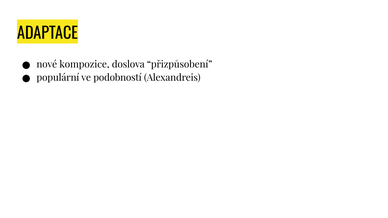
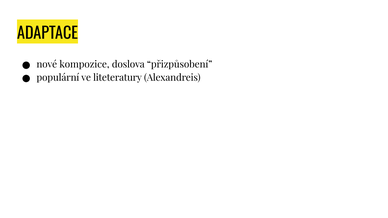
podobností: podobností -> liteteratury (118, 78)
